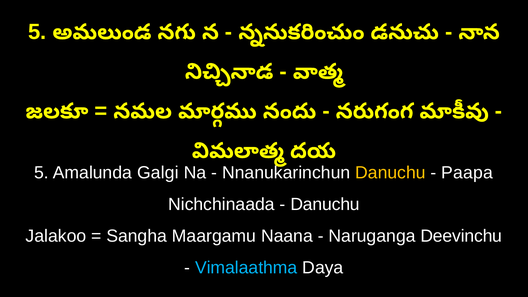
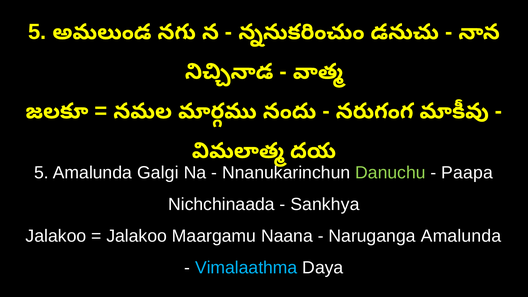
Danuchu colour: yellow -> light green (390, 173)
Danuchu: Danuchu -> Sankhya (325, 204)
Sangha: Sangha -> Jalakoo (137, 236)
Naruganga Deevinchu: Deevinchu -> Amalunda (461, 236)
